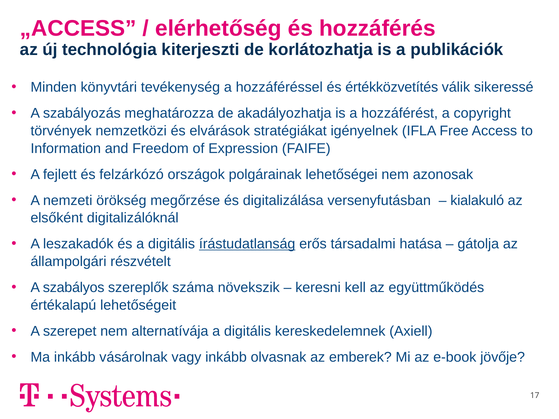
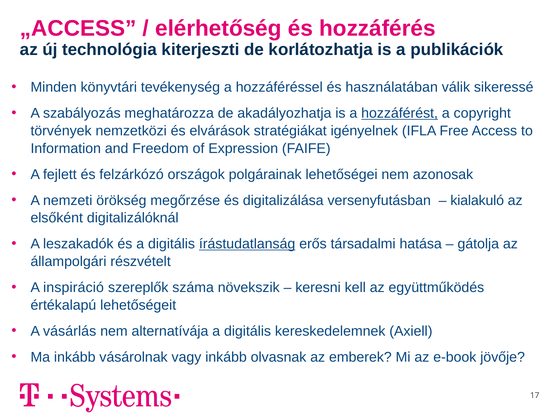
értékközvetítés: értékközvetítés -> használatában (392, 87)
hozzáférést underline: none -> present (400, 113)
szabályos: szabályos -> inspiráció (74, 288)
szerepet: szerepet -> vásárlás (70, 331)
